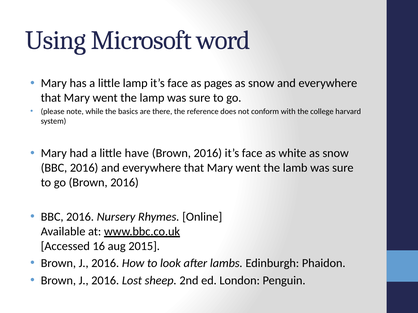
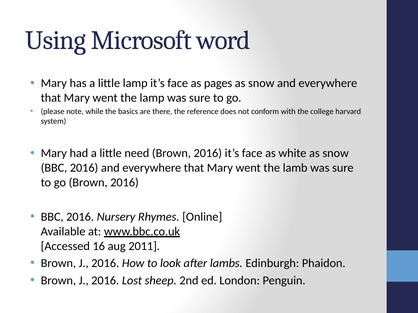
have: have -> need (137, 154)
2015: 2015 -> 2011 (144, 246)
